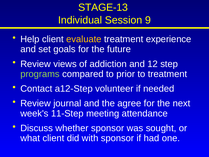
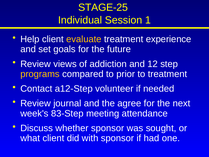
STAGE-13: STAGE-13 -> STAGE-25 (103, 8)
9: 9 -> 1 (148, 20)
programs colour: light green -> yellow (40, 74)
11-Step: 11-Step -> 83-Step (67, 113)
